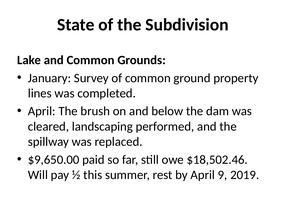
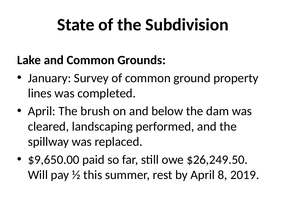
$18,502.46: $18,502.46 -> $26,249.50 (217, 159)
9: 9 -> 8 (223, 175)
